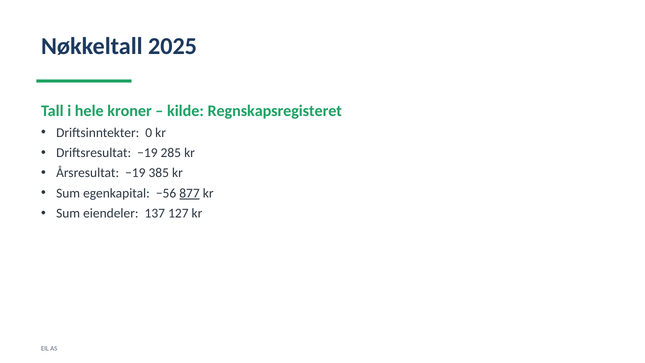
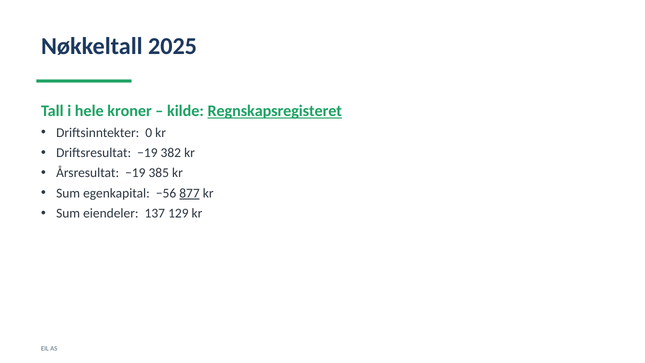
Regnskapsregisteret underline: none -> present (275, 111)
285: 285 -> 382 (171, 153)
127: 127 -> 129 (178, 213)
